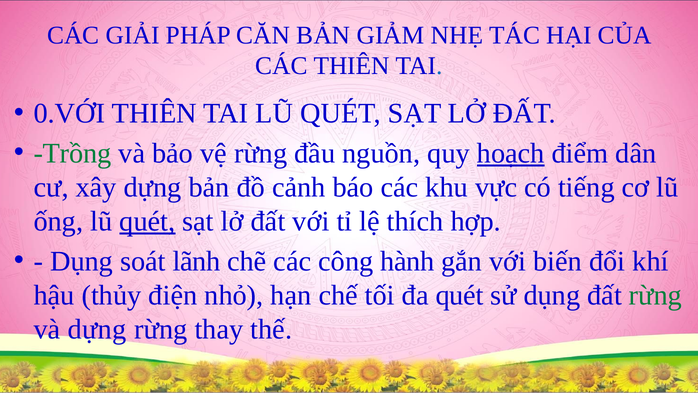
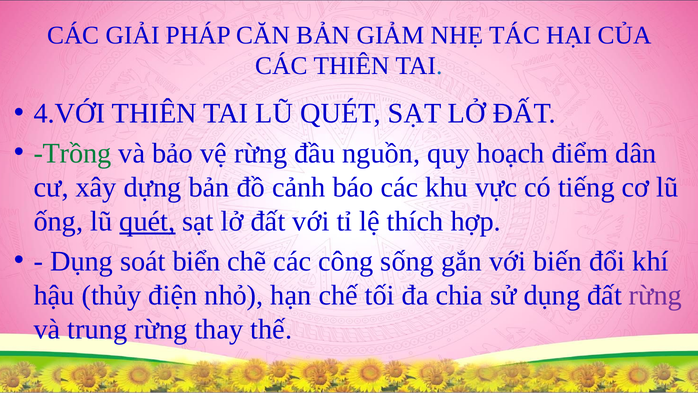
0.VỚI: 0.VỚI -> 4.VỚI (69, 113)
hoạch underline: present -> none (511, 153)
lãnh: lãnh -> biển (197, 261)
hành: hành -> sống (407, 261)
đa quét: quét -> chia (459, 295)
rừng colour: green -> purple (656, 295)
và dựng: dựng -> trung (97, 329)
